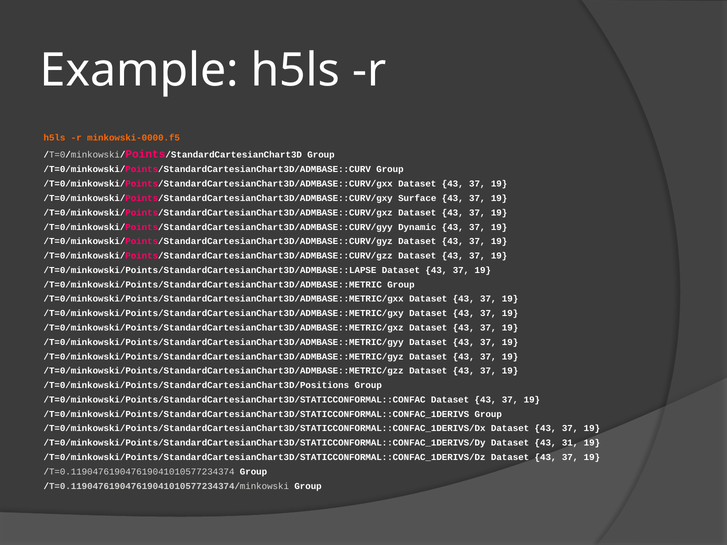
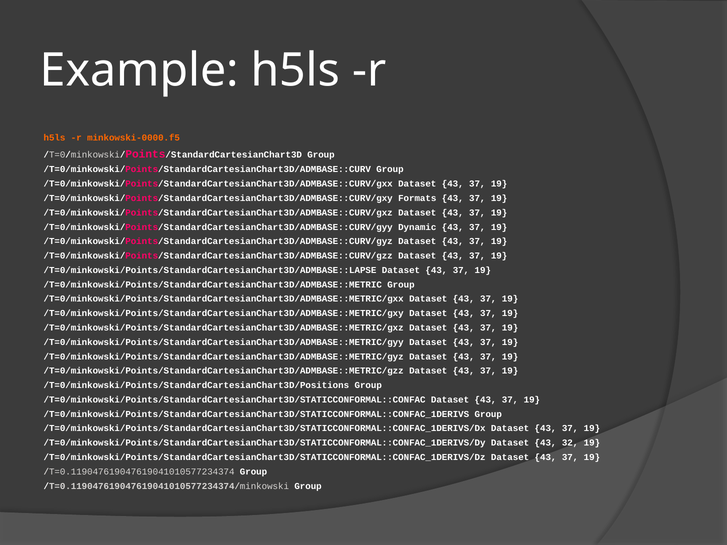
Surface: Surface -> Formats (417, 198)
31: 31 -> 32 (570, 443)
